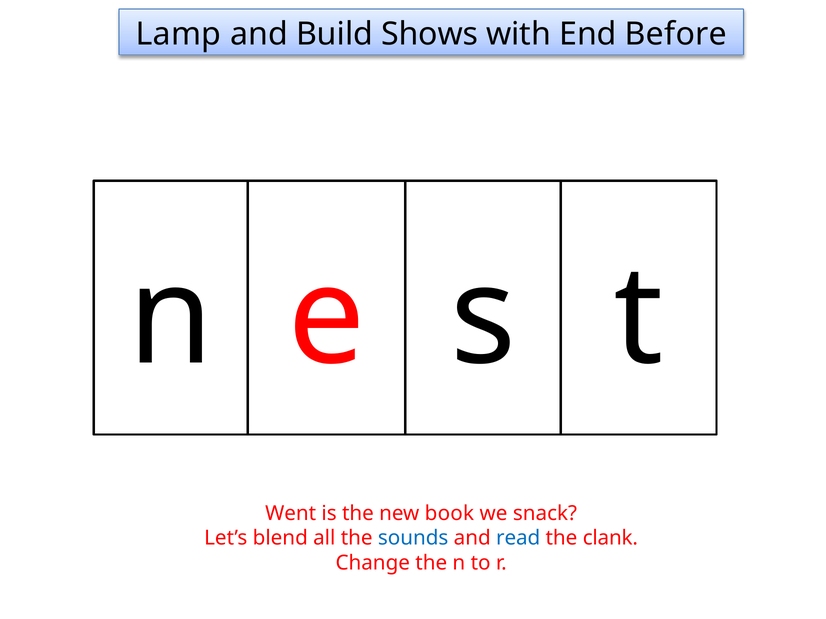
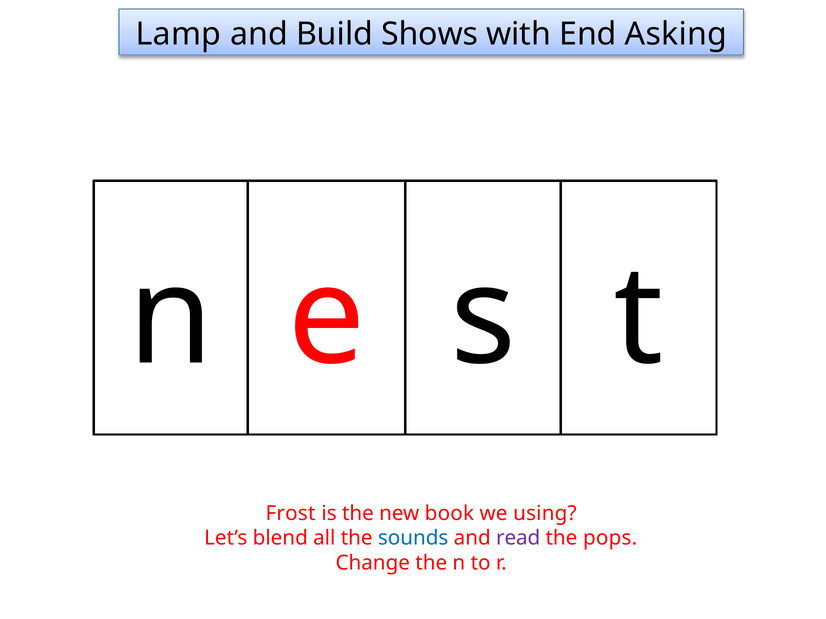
Before: Before -> Asking (676, 34)
Went: Went -> Frost (291, 514)
snack: snack -> using (545, 514)
read colour: blue -> purple (518, 538)
clank: clank -> pops (610, 538)
